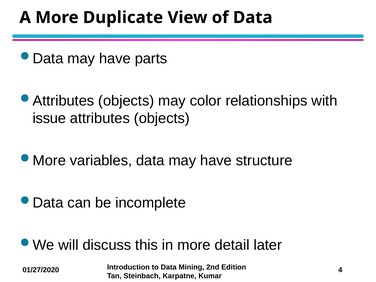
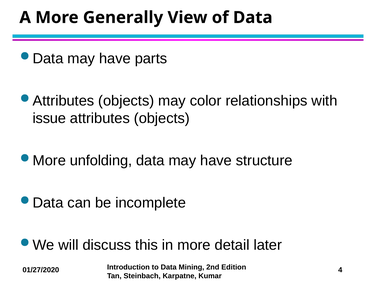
Duplicate: Duplicate -> Generally (123, 18)
variables: variables -> unfolding (101, 161)
